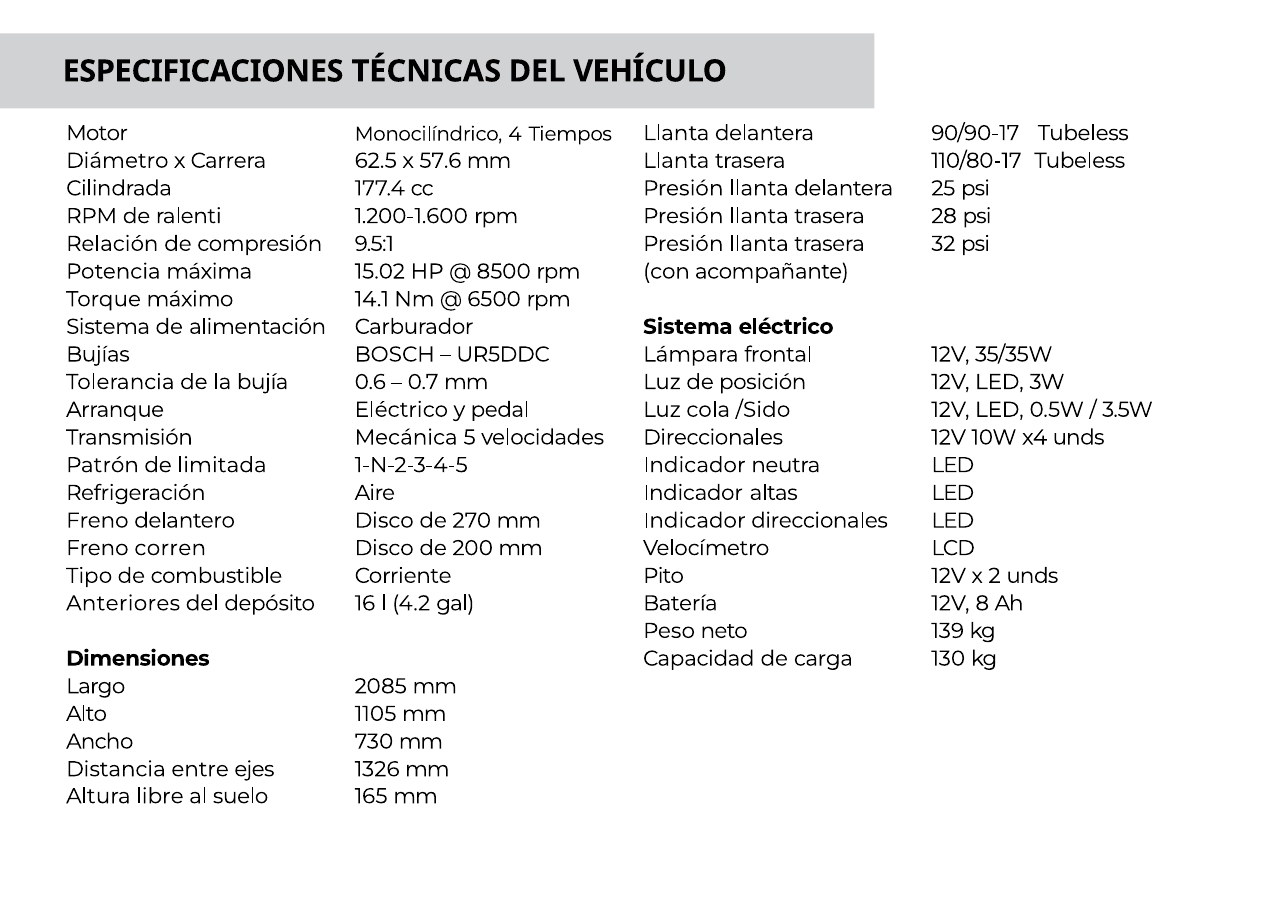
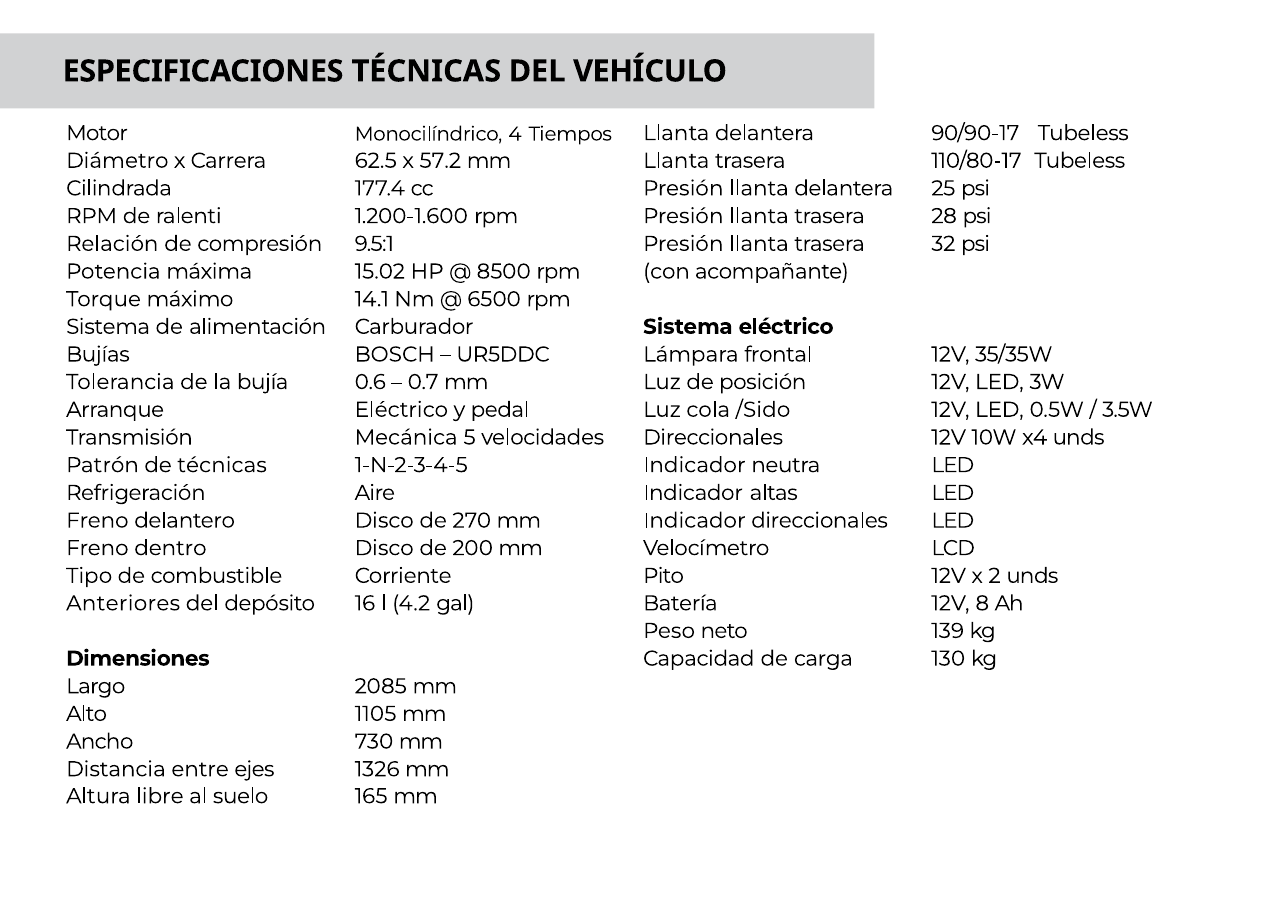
57.6: 57.6 -> 57.2 (440, 161)
de limitada: limitada -> técnicas (222, 465)
corren: corren -> dentro (170, 548)
